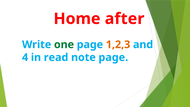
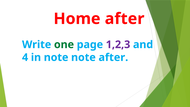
1,2,3 colour: orange -> purple (118, 45)
in read: read -> note (56, 57)
note page: page -> after (113, 57)
